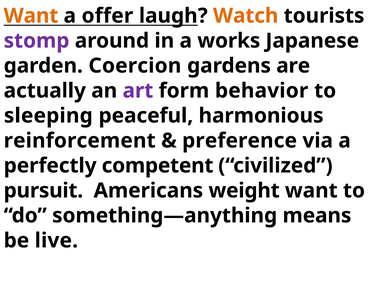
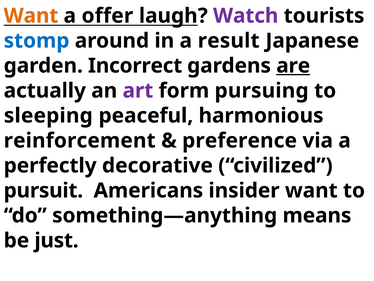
Watch colour: orange -> purple (246, 16)
stomp colour: purple -> blue (37, 41)
works: works -> result (229, 41)
Coercion: Coercion -> Incorrect (135, 66)
are underline: none -> present (293, 66)
behavior: behavior -> pursuing (262, 91)
competent: competent -> decorative (157, 165)
weight: weight -> insider (244, 190)
live: live -> just (57, 240)
